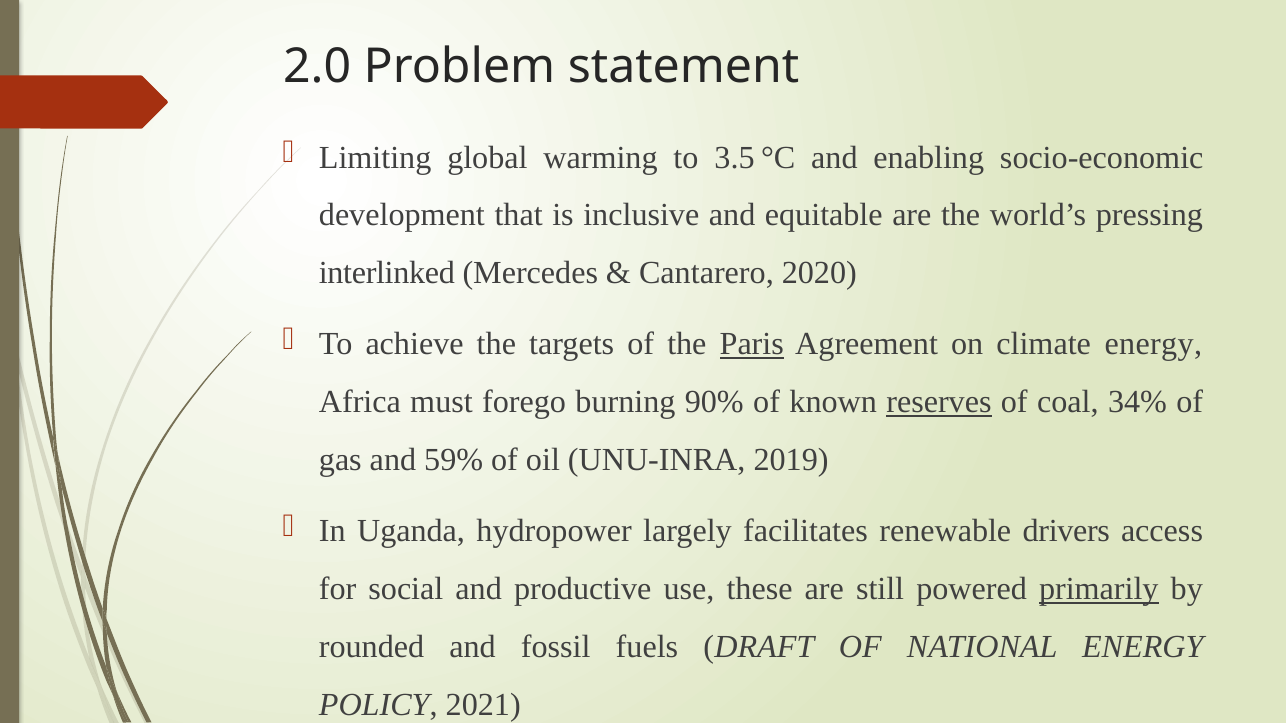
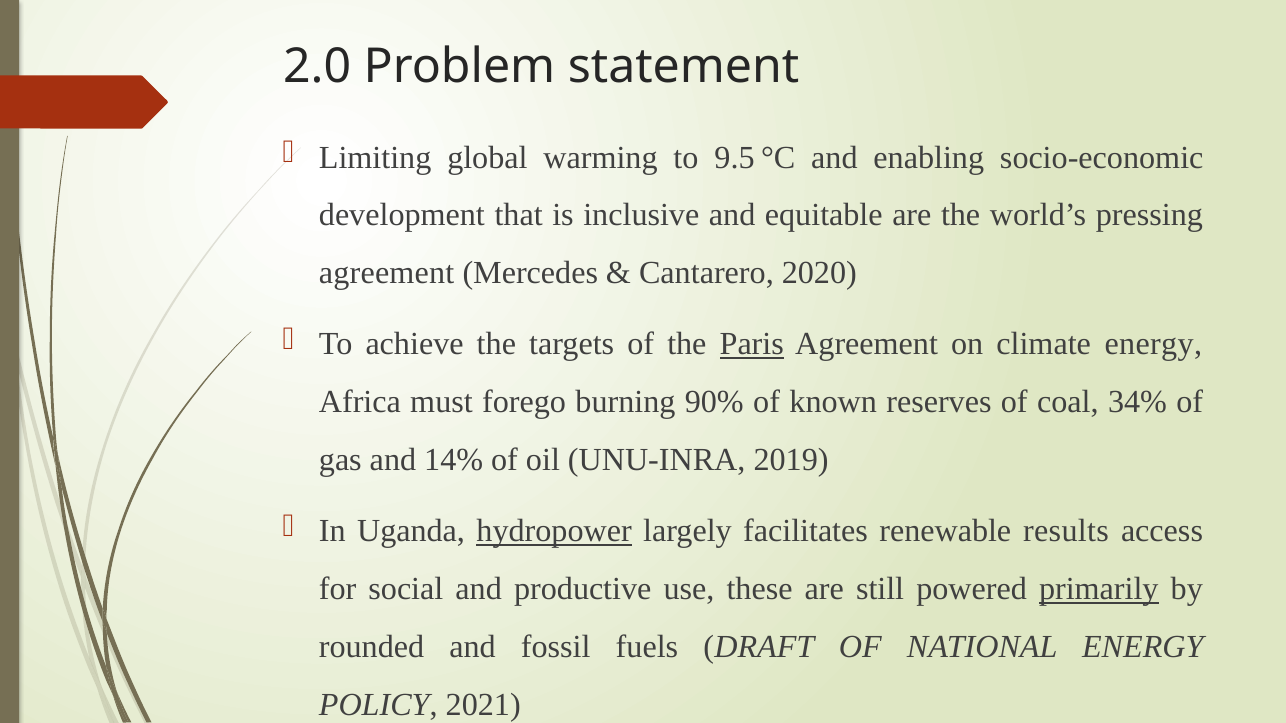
3.5: 3.5 -> 9.5 (735, 157)
interlinked: interlinked -> agreement (387, 273)
reserves underline: present -> none (939, 402)
59%: 59% -> 14% (454, 460)
hydropower underline: none -> present (554, 532)
drivers: drivers -> results (1066, 532)
